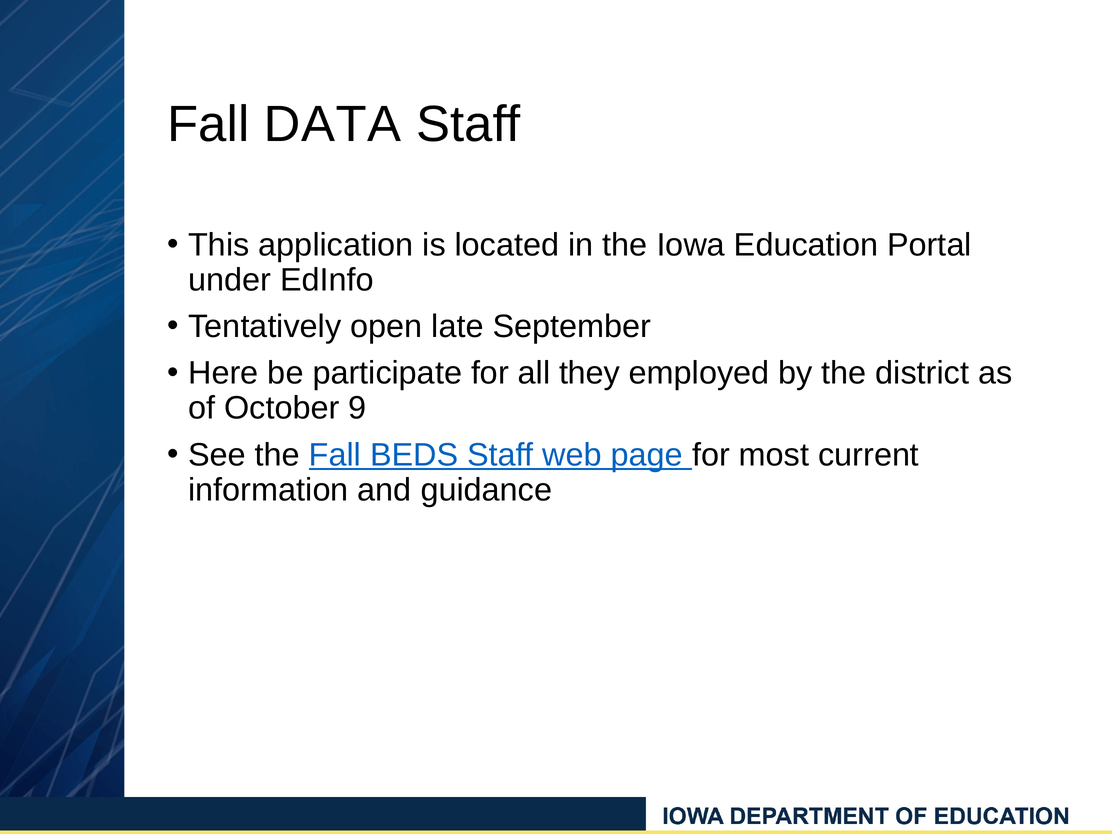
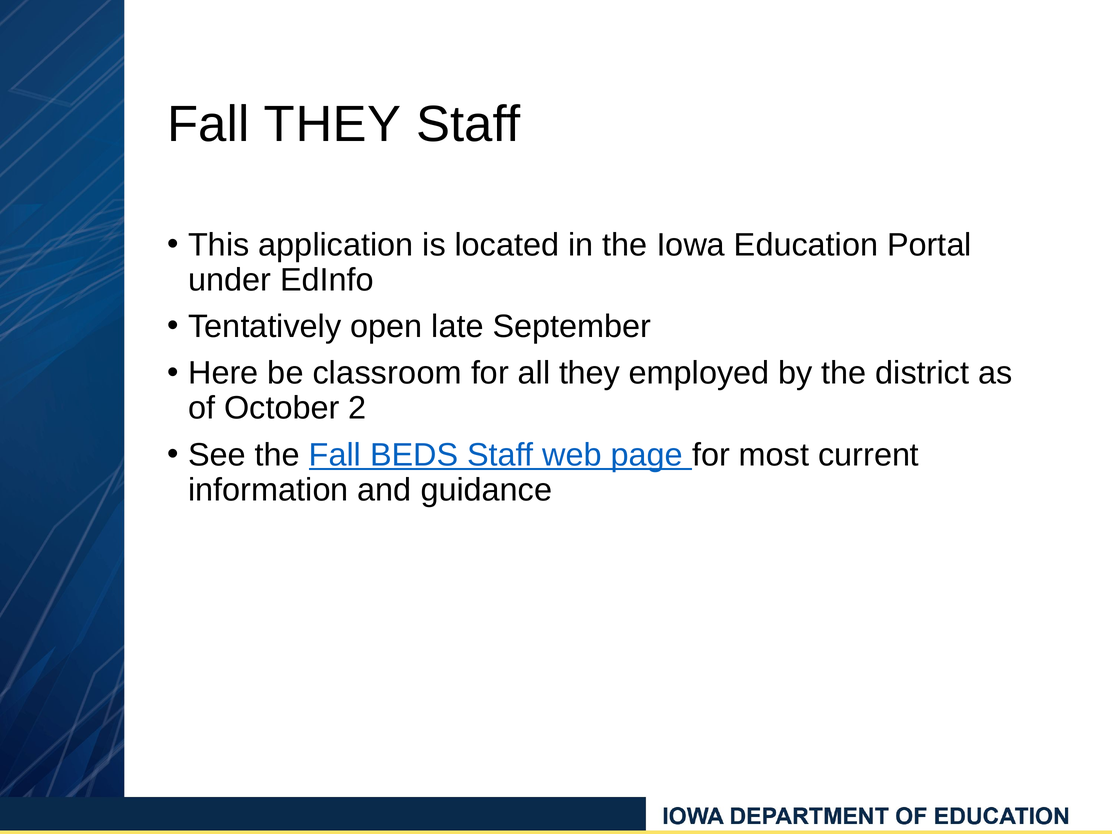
Fall DATA: DATA -> THEY (333, 125)
participate: participate -> classroom (387, 373)
9: 9 -> 2 (357, 408)
